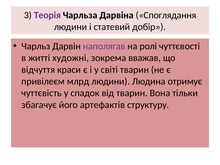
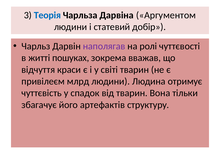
Теорія colour: purple -> blue (47, 15)
Споглядання: Споглядання -> Аргументом (166, 15)
художні: художні -> пошуках (71, 58)
